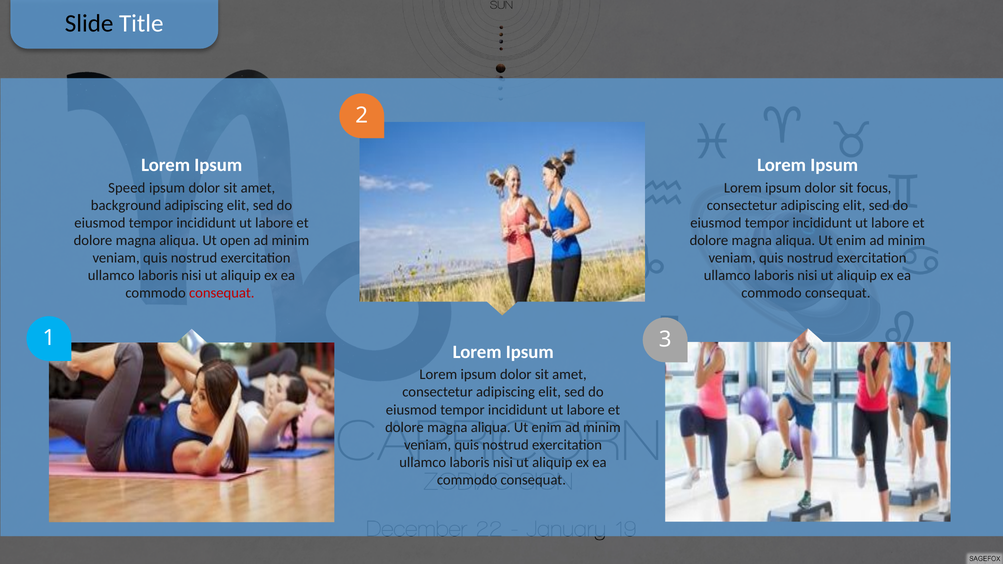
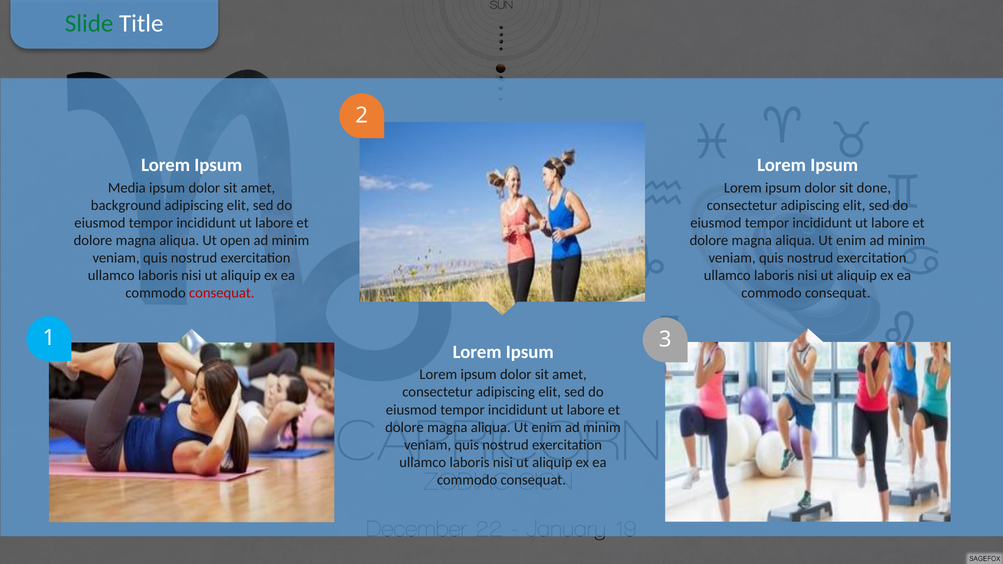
Slide colour: black -> green (89, 24)
Speed: Speed -> Media (127, 188)
focus: focus -> done (874, 188)
